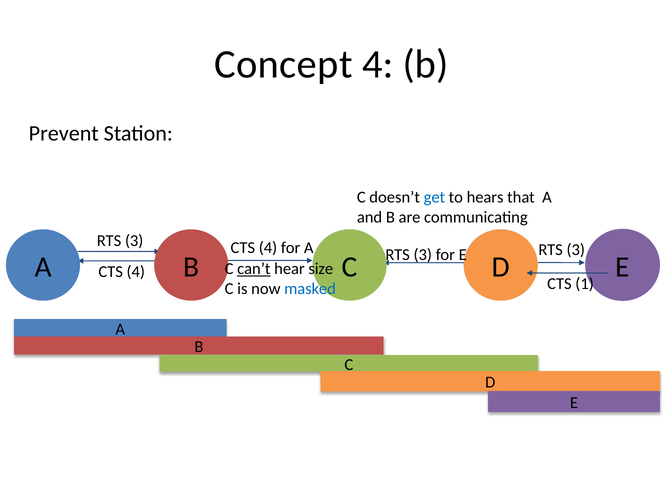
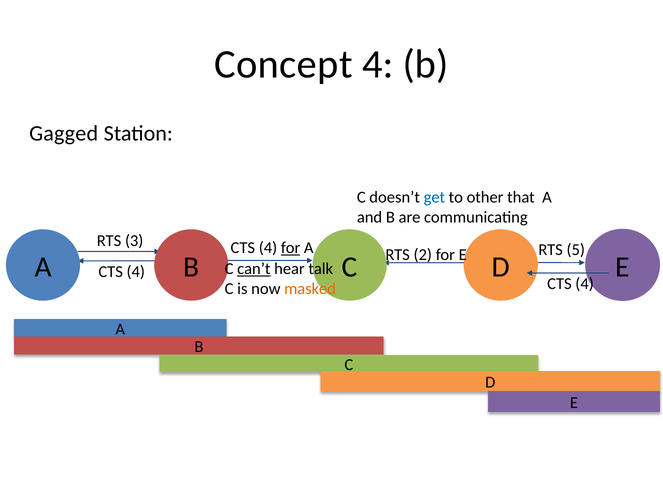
Prevent: Prevent -> Gagged (64, 133)
hears: hears -> other (485, 197)
for underline: none -> present (291, 248)
3: 3 -> 5 (576, 250)
3: 3 -> 2 (423, 254)
size: size -> talk (321, 269)
masked colour: blue -> orange (310, 288)
1: 1 -> 4 (585, 283)
